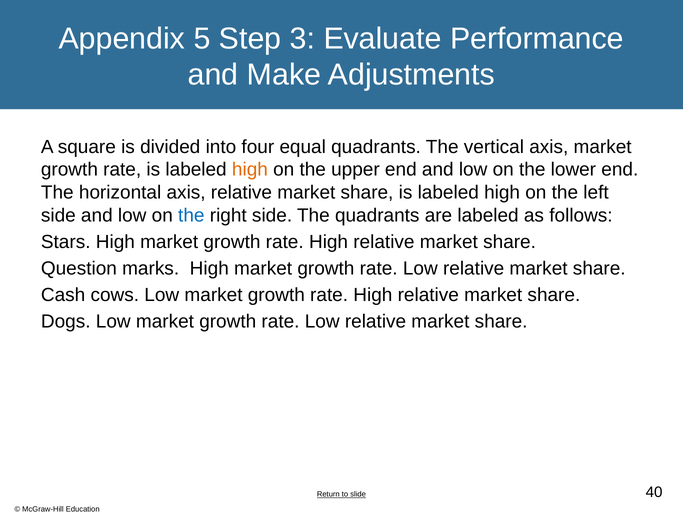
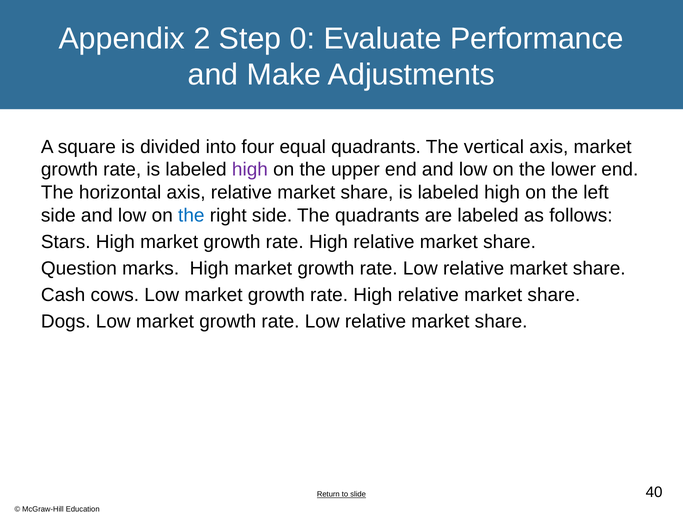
5: 5 -> 2 (202, 39)
3: 3 -> 0 (302, 39)
high colour: orange -> purple (250, 170)
